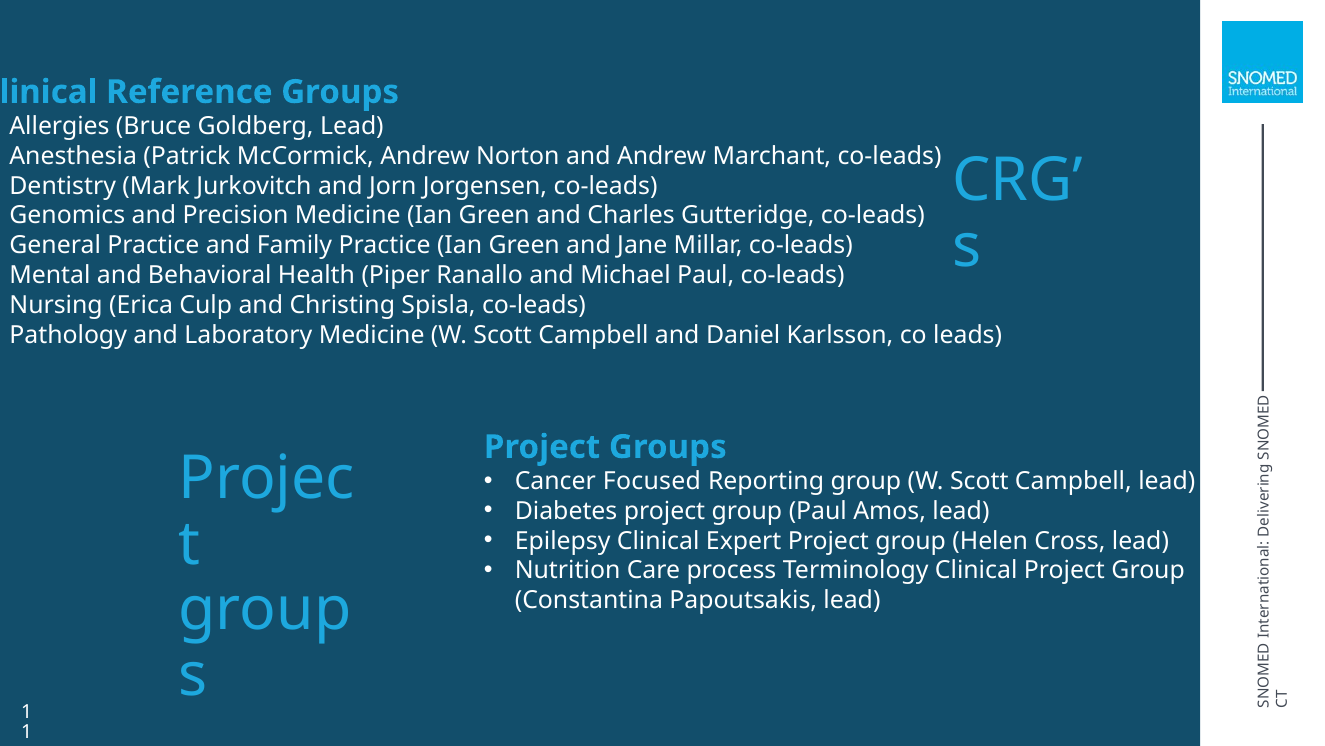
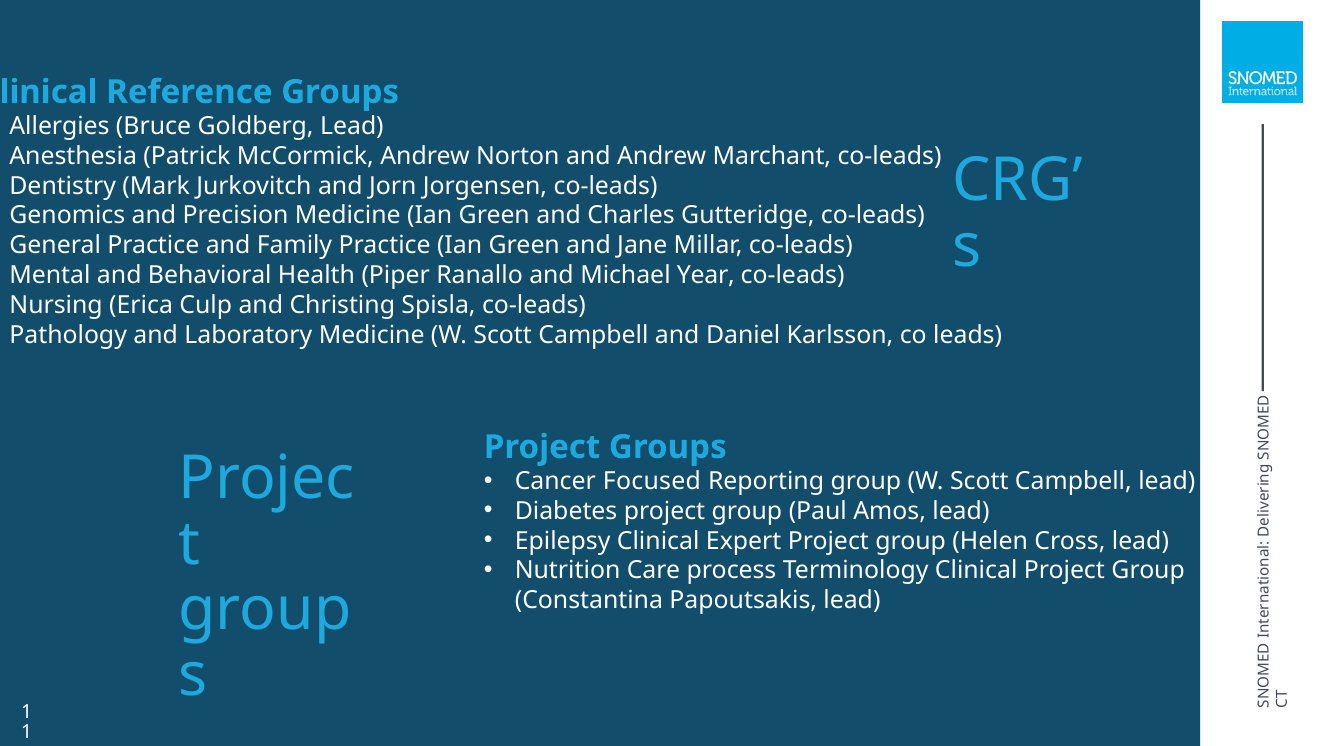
Michael Paul: Paul -> Year (706, 275)
